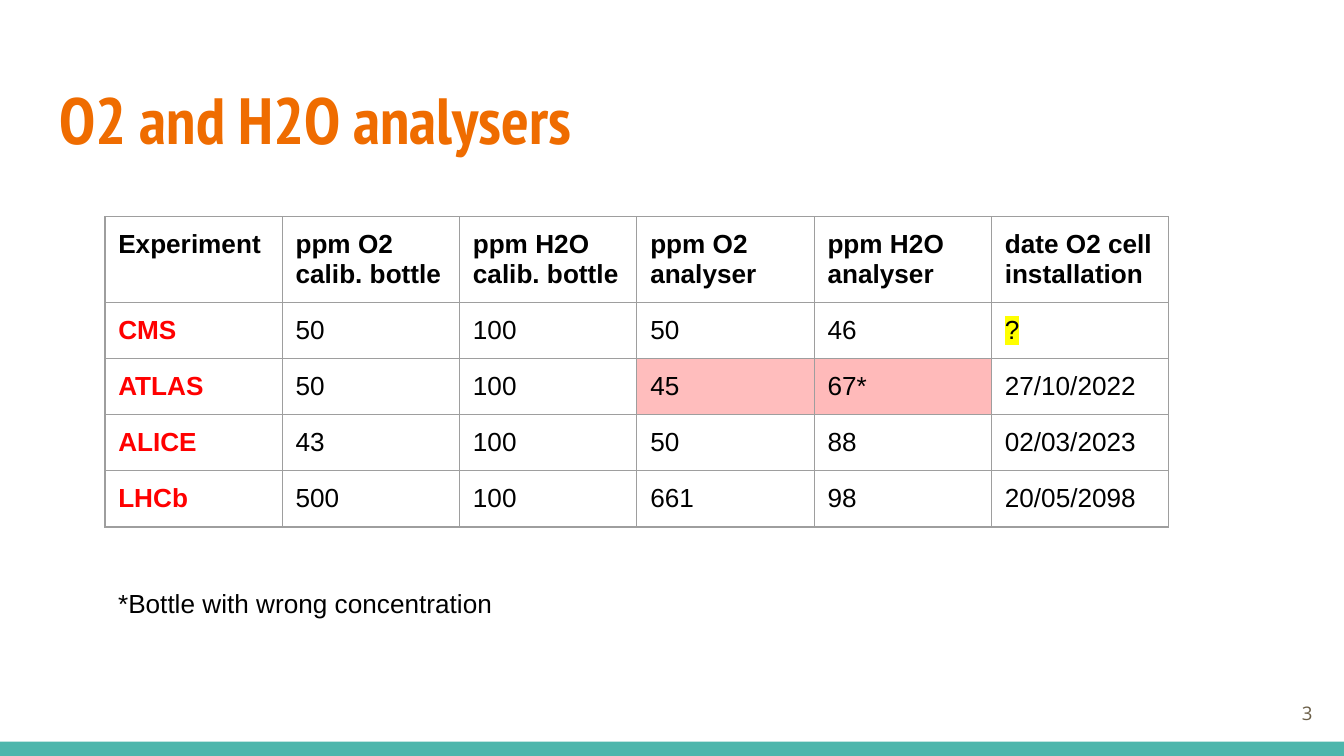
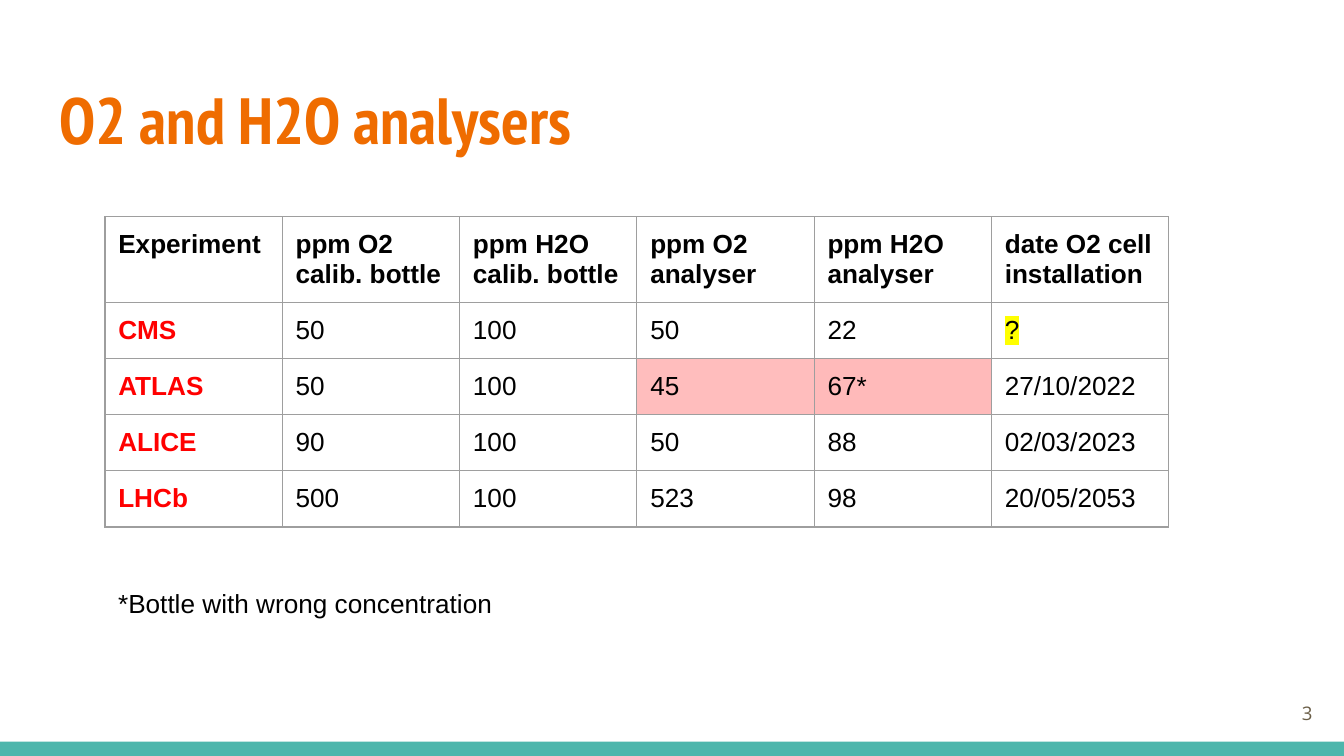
46: 46 -> 22 (842, 331)
43: 43 -> 90 (310, 443)
661: 661 -> 523 (672, 499)
20/05/2098: 20/05/2098 -> 20/05/2053 (1070, 499)
